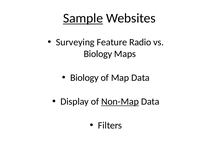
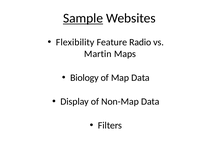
Surveying: Surveying -> Flexibility (75, 42)
Biology: Biology -> Martin (98, 54)
Non-Map underline: present -> none (120, 102)
